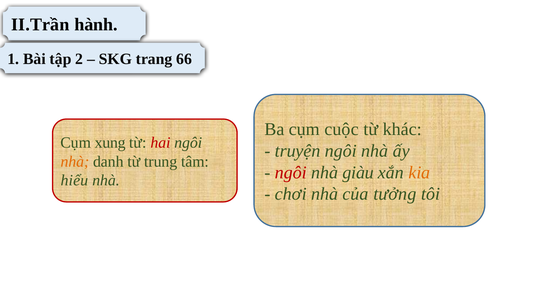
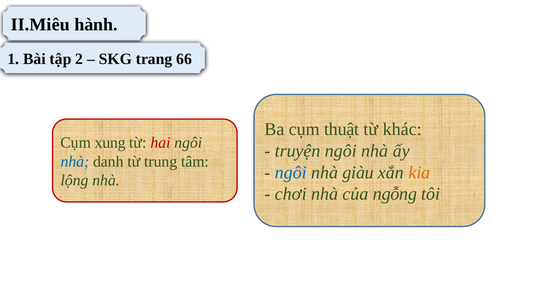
II.Trần: II.Trần -> II.Miêu (40, 25)
cuộc: cuộc -> thuật (342, 129)
nhà colour: orange -> blue (75, 161)
ngôi colour: red -> blue (291, 172)
hiểu: hiểu -> lộng (74, 180)
tưởng: tưởng -> ngỗng (395, 194)
